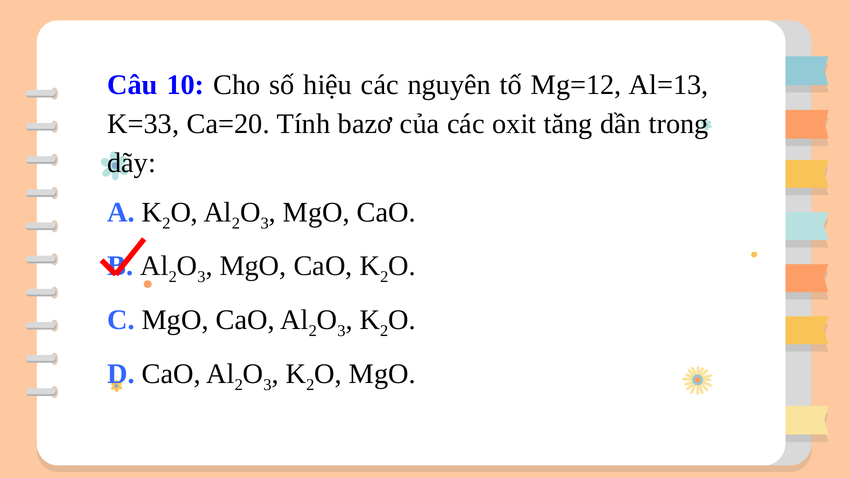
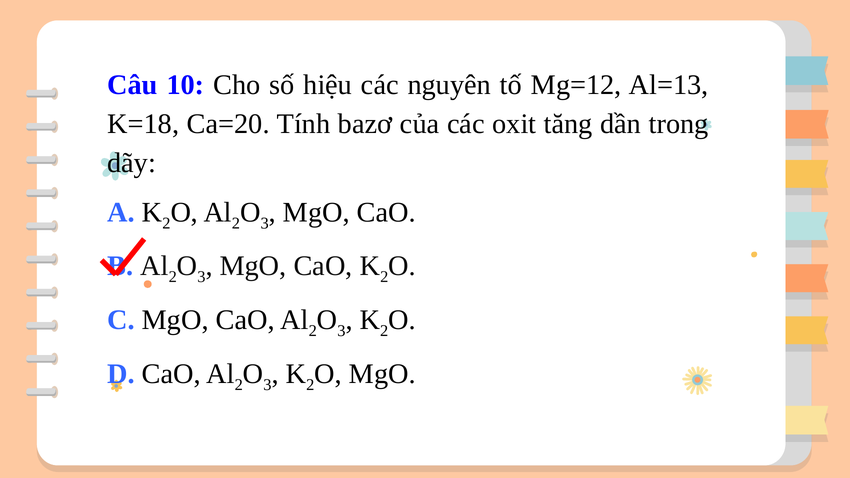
K=33: K=33 -> K=18 (143, 124)
